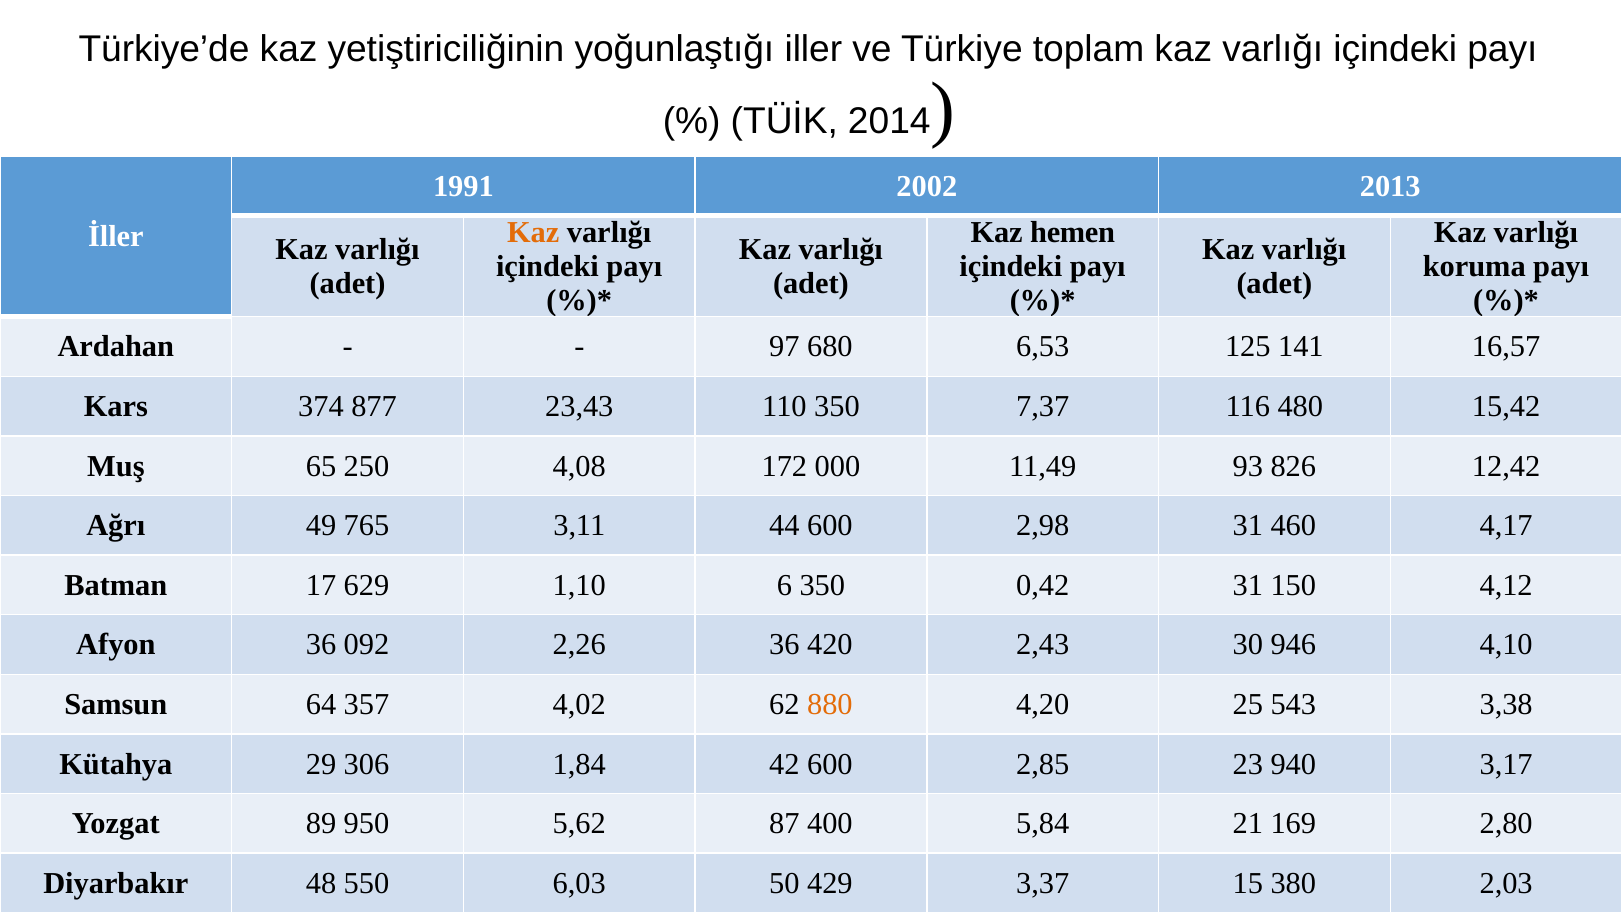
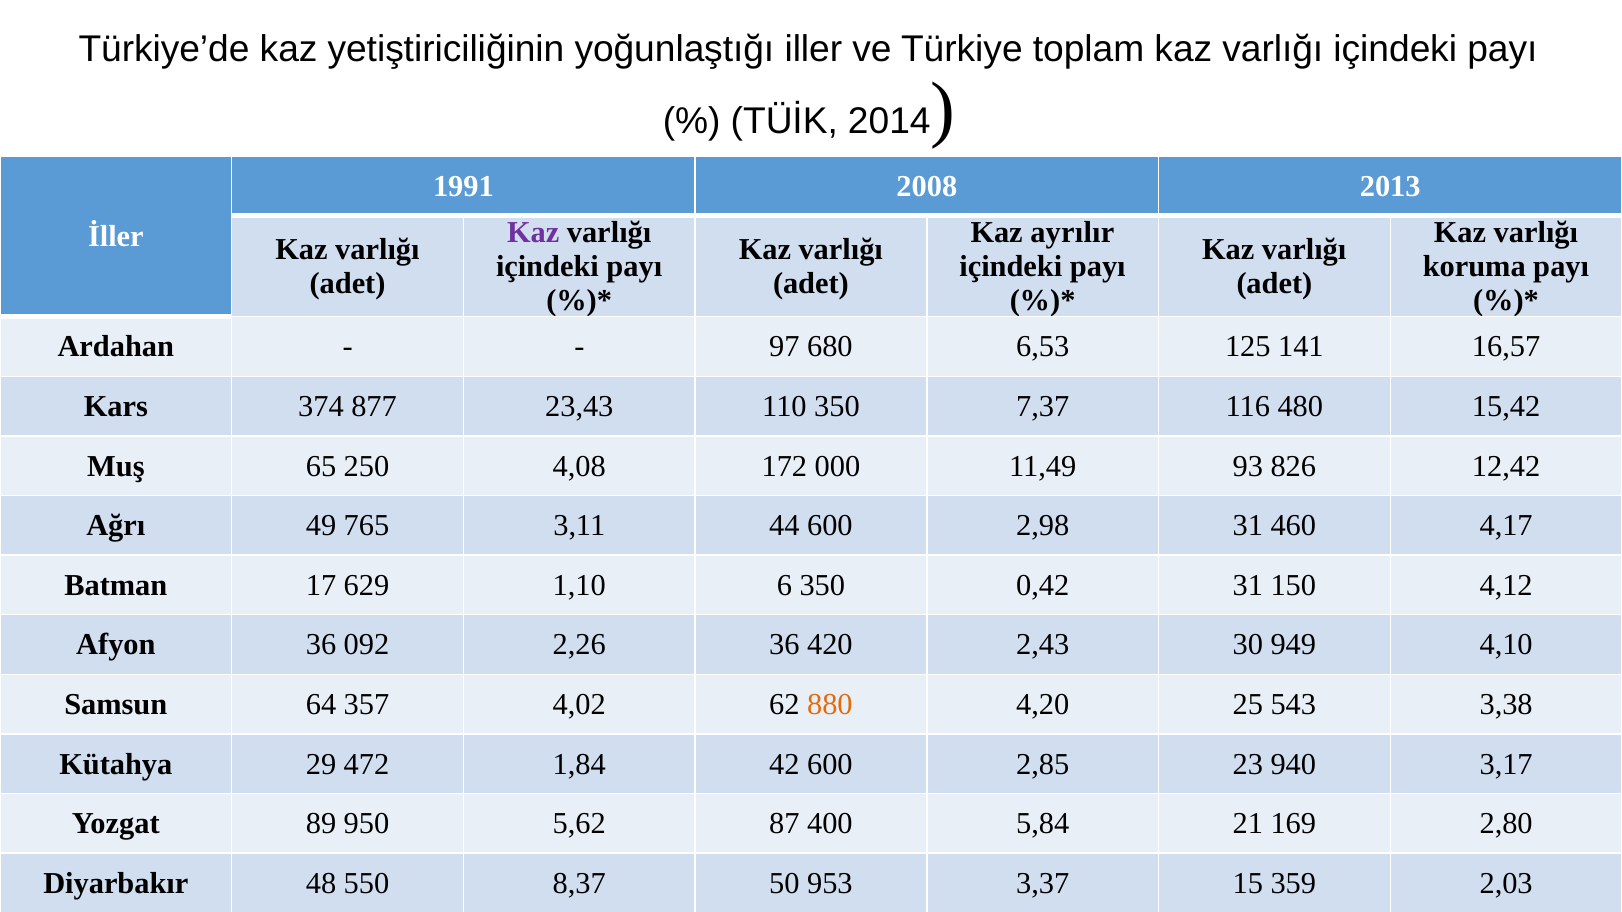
2002: 2002 -> 2008 (927, 186)
Kaz colour: orange -> purple (533, 233)
hemen: hemen -> ayrılır (1072, 233)
946: 946 -> 949 (1293, 645)
306: 306 -> 472 (366, 764)
6,03: 6,03 -> 8,37 (579, 884)
429: 429 -> 953 (830, 884)
380: 380 -> 359 (1293, 884)
